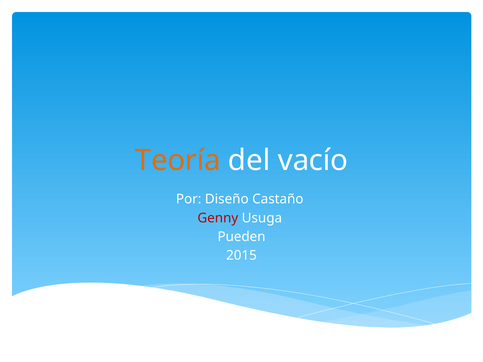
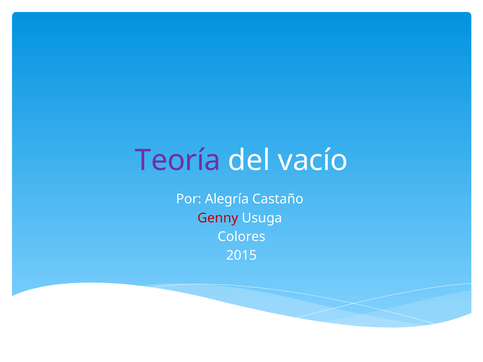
Teoría colour: orange -> purple (178, 160)
Diseño: Diseño -> Alegría (227, 199)
Pueden: Pueden -> Colores (241, 237)
